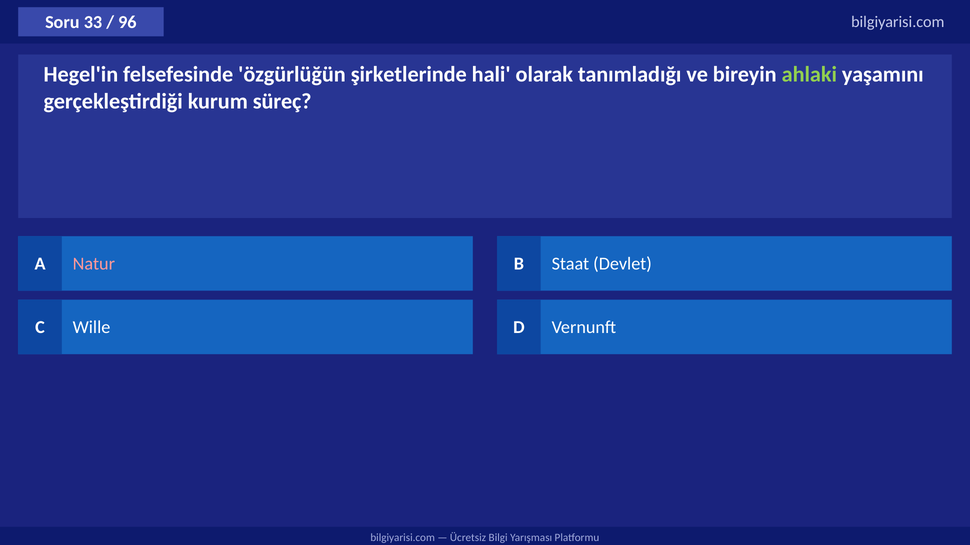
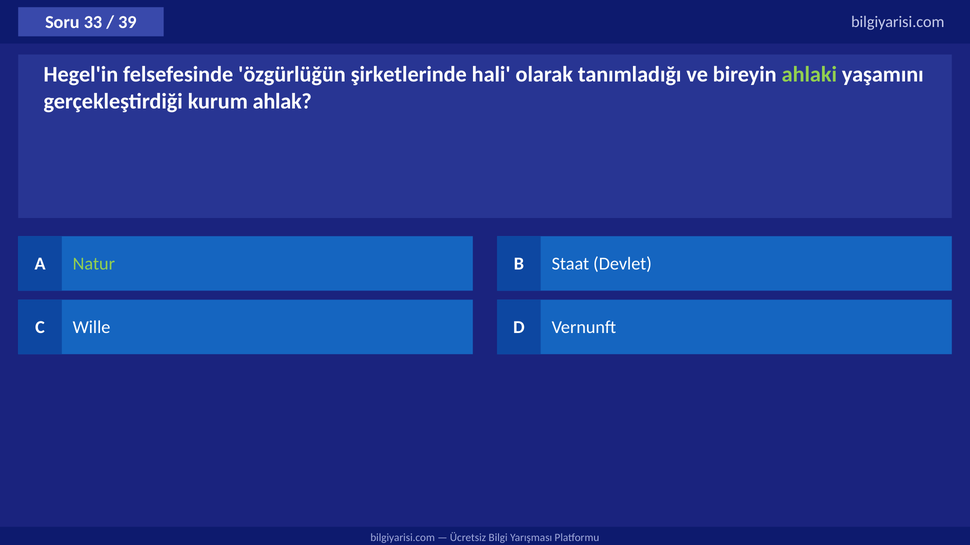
96: 96 -> 39 (127, 22)
süreç: süreç -> ahlak (282, 102)
Natur colour: pink -> light green (94, 264)
